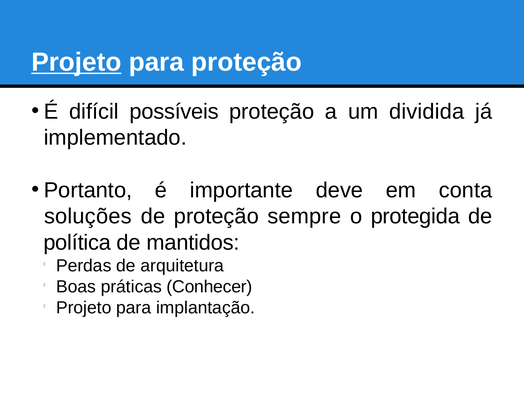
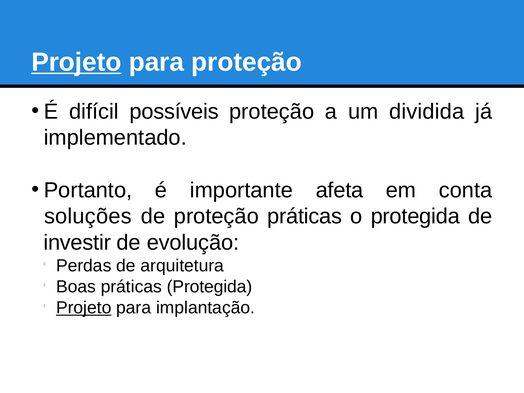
deve: deve -> afeta (339, 190)
proteção sempre: sempre -> práticas (305, 216)
política: política -> investir (77, 243)
mantidos: mantidos -> evolução (193, 243)
práticas Conhecer: Conhecer -> Protegida (209, 287)
Projeto underline: none -> present (84, 308)
